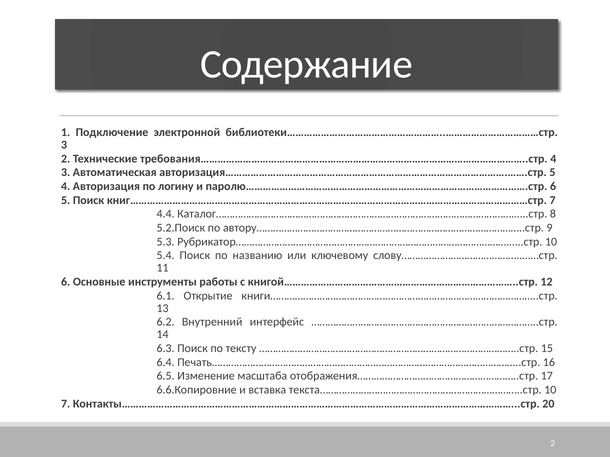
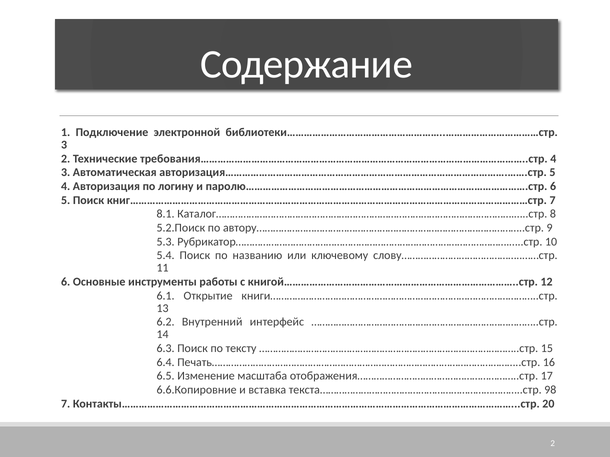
4.4: 4.4 -> 8.1 (166, 214)
текста………………………………………………………………..стр 10: 10 -> 98 (550, 390)
